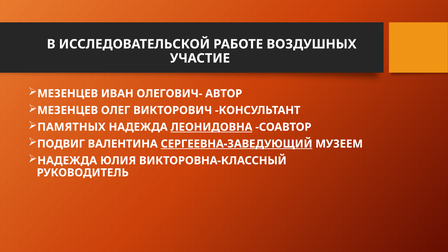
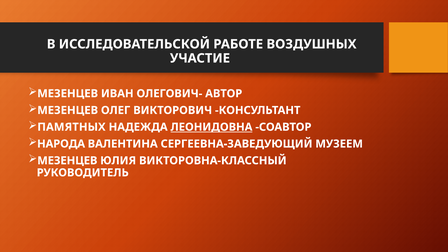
ПОДВИГ: ПОДВИГ -> НАРОДА (61, 144)
СЕРГЕЕВНА-ЗАВЕДУЮЩИЙ underline: present -> none (237, 144)
НАДЕЖДА: НАДЕЖДА -> МЕЗЕНЦЕВ (67, 161)
